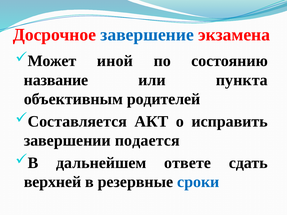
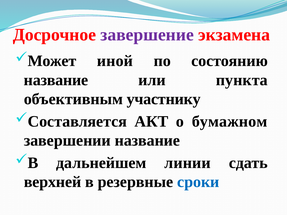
завершение colour: blue -> purple (147, 35)
родителей: родителей -> участнику (164, 99)
исправить: исправить -> бумажном (230, 122)
завершении подается: подается -> название (147, 141)
ответе: ответе -> линии (188, 163)
